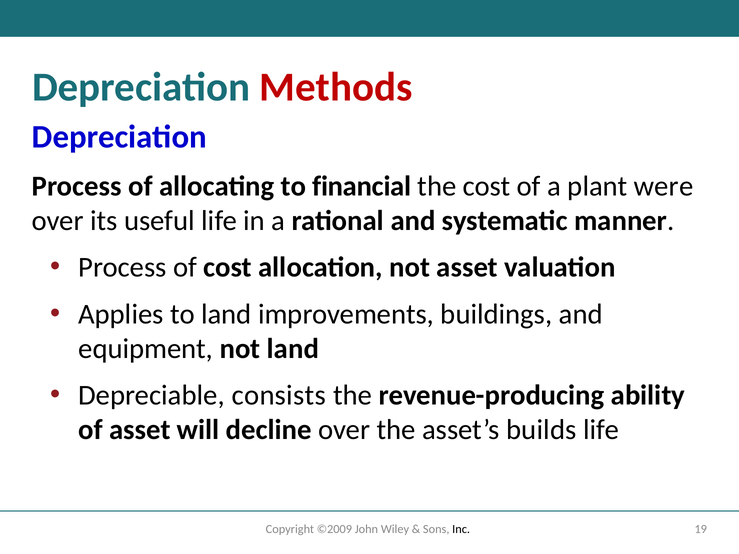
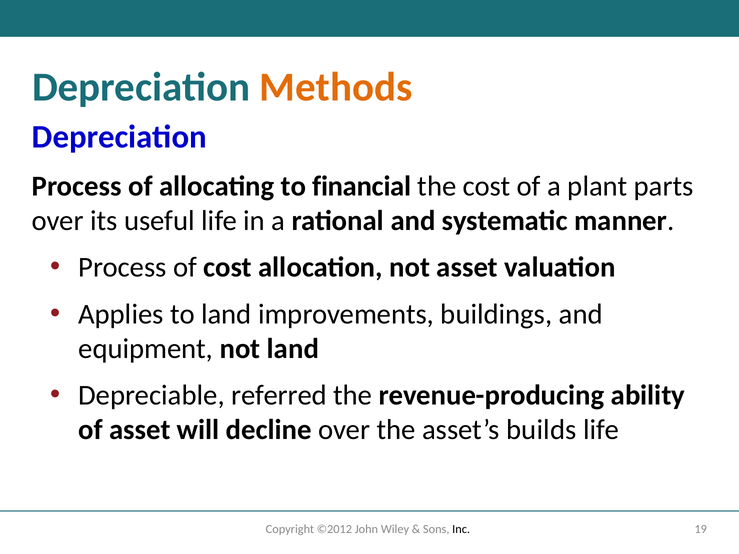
Methods colour: red -> orange (336, 87)
were: were -> parts (664, 186)
consists: consists -> referred (279, 396)
©2009: ©2009 -> ©2012 (334, 529)
